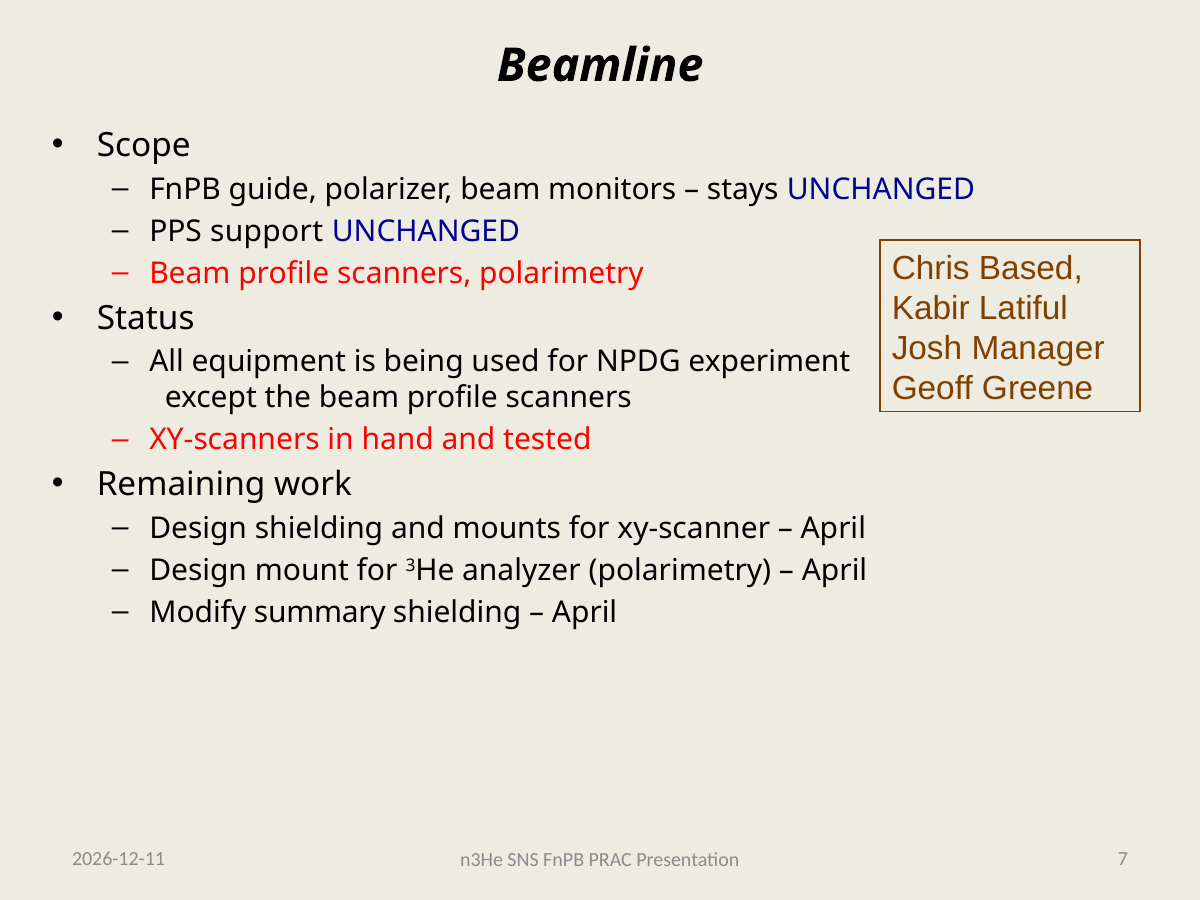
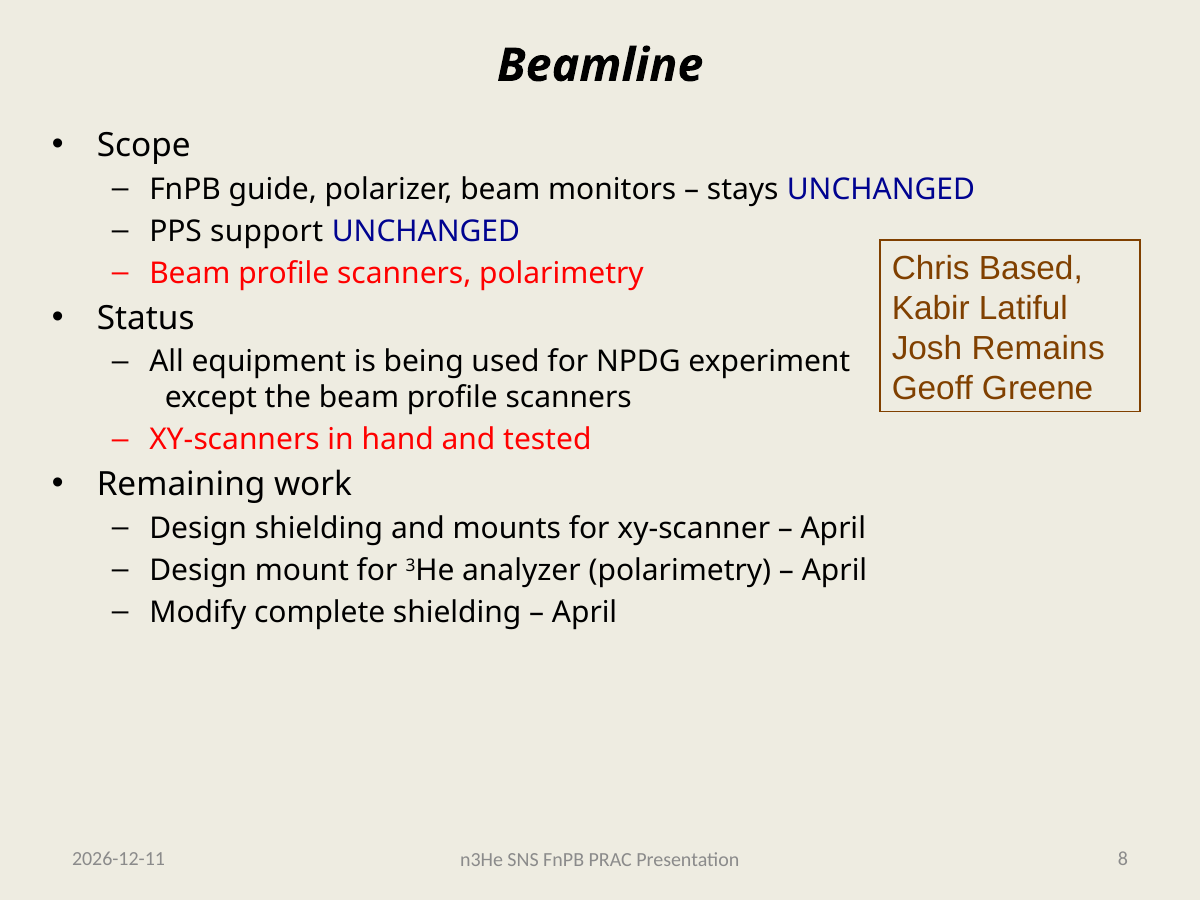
Manager: Manager -> Remains (1038, 348)
summary: summary -> complete (320, 613)
7: 7 -> 8 (1123, 859)
